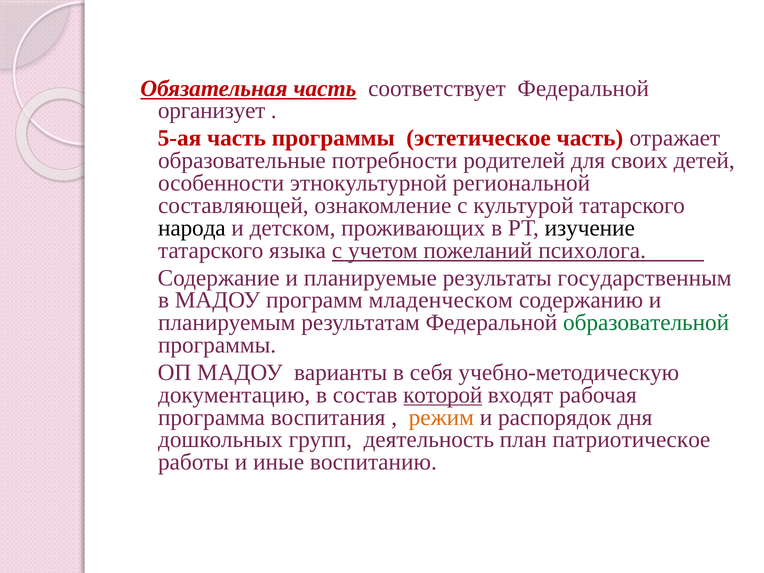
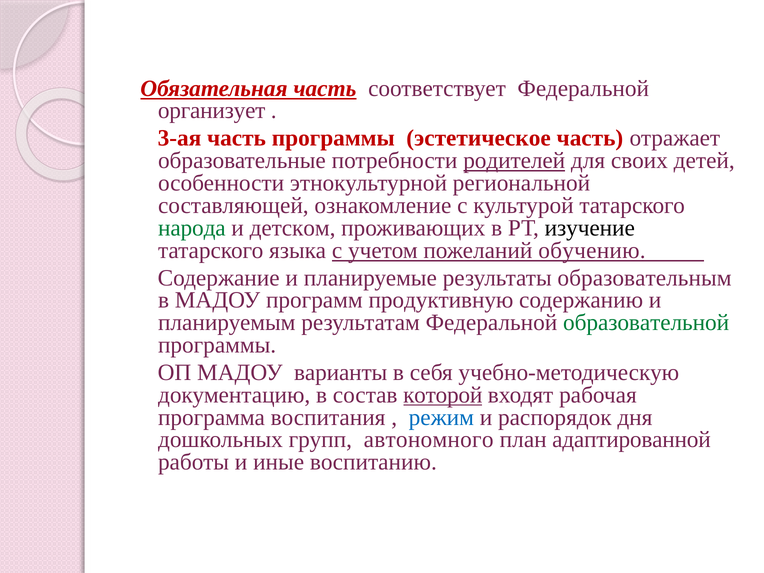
5-ая: 5-ая -> 3-ая (179, 138)
родителей underline: none -> present (514, 161)
народа colour: black -> green (192, 228)
психолога: психолога -> обучению (592, 250)
государственным: государственным -> образовательным (644, 278)
младенческом: младенческом -> продуктивную (441, 300)
режим colour: orange -> blue (441, 417)
деятельность: деятельность -> автономного (429, 440)
патриотическое: патриотическое -> адаптированной (631, 440)
